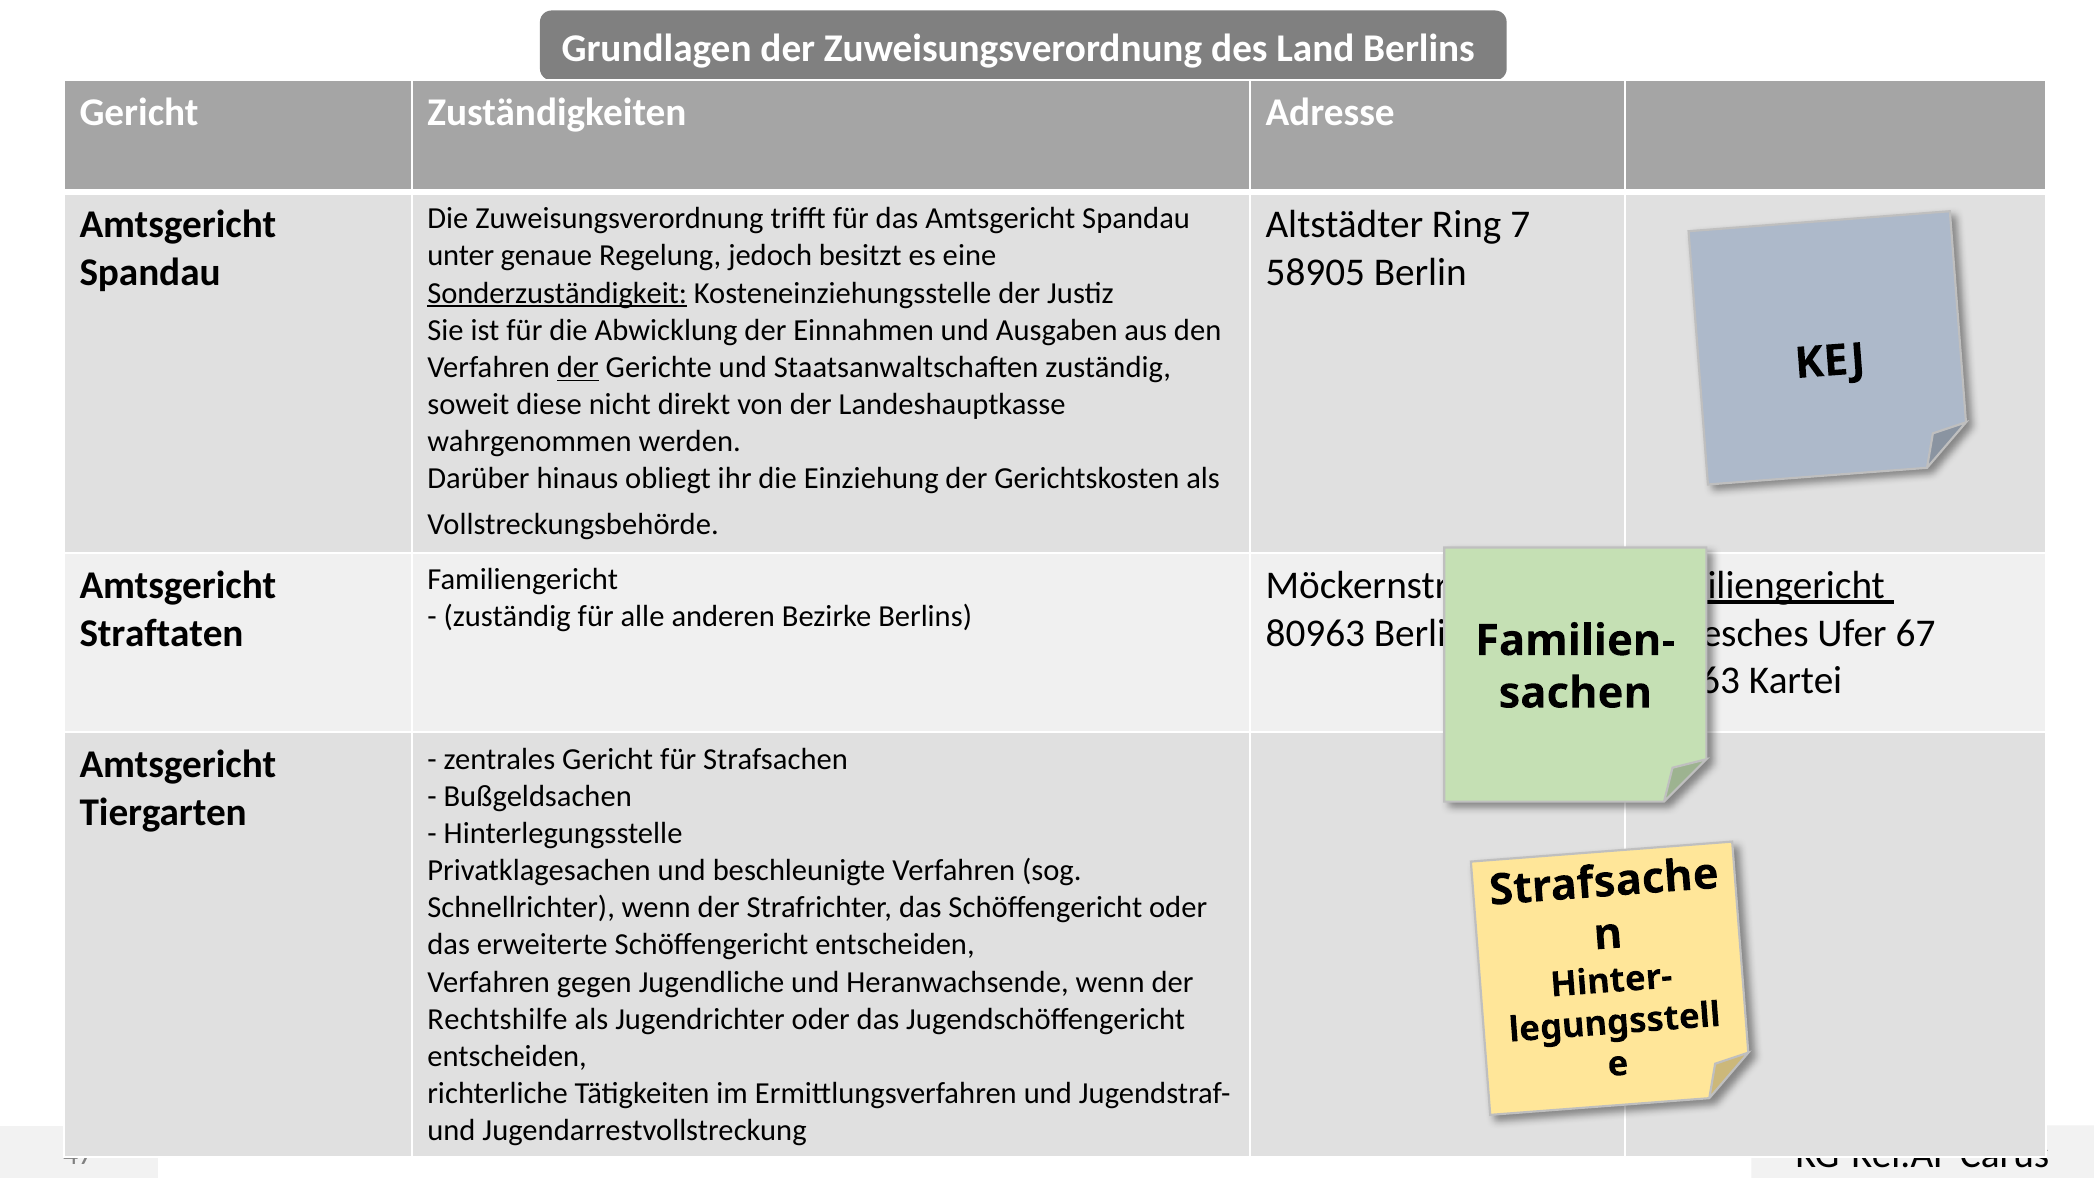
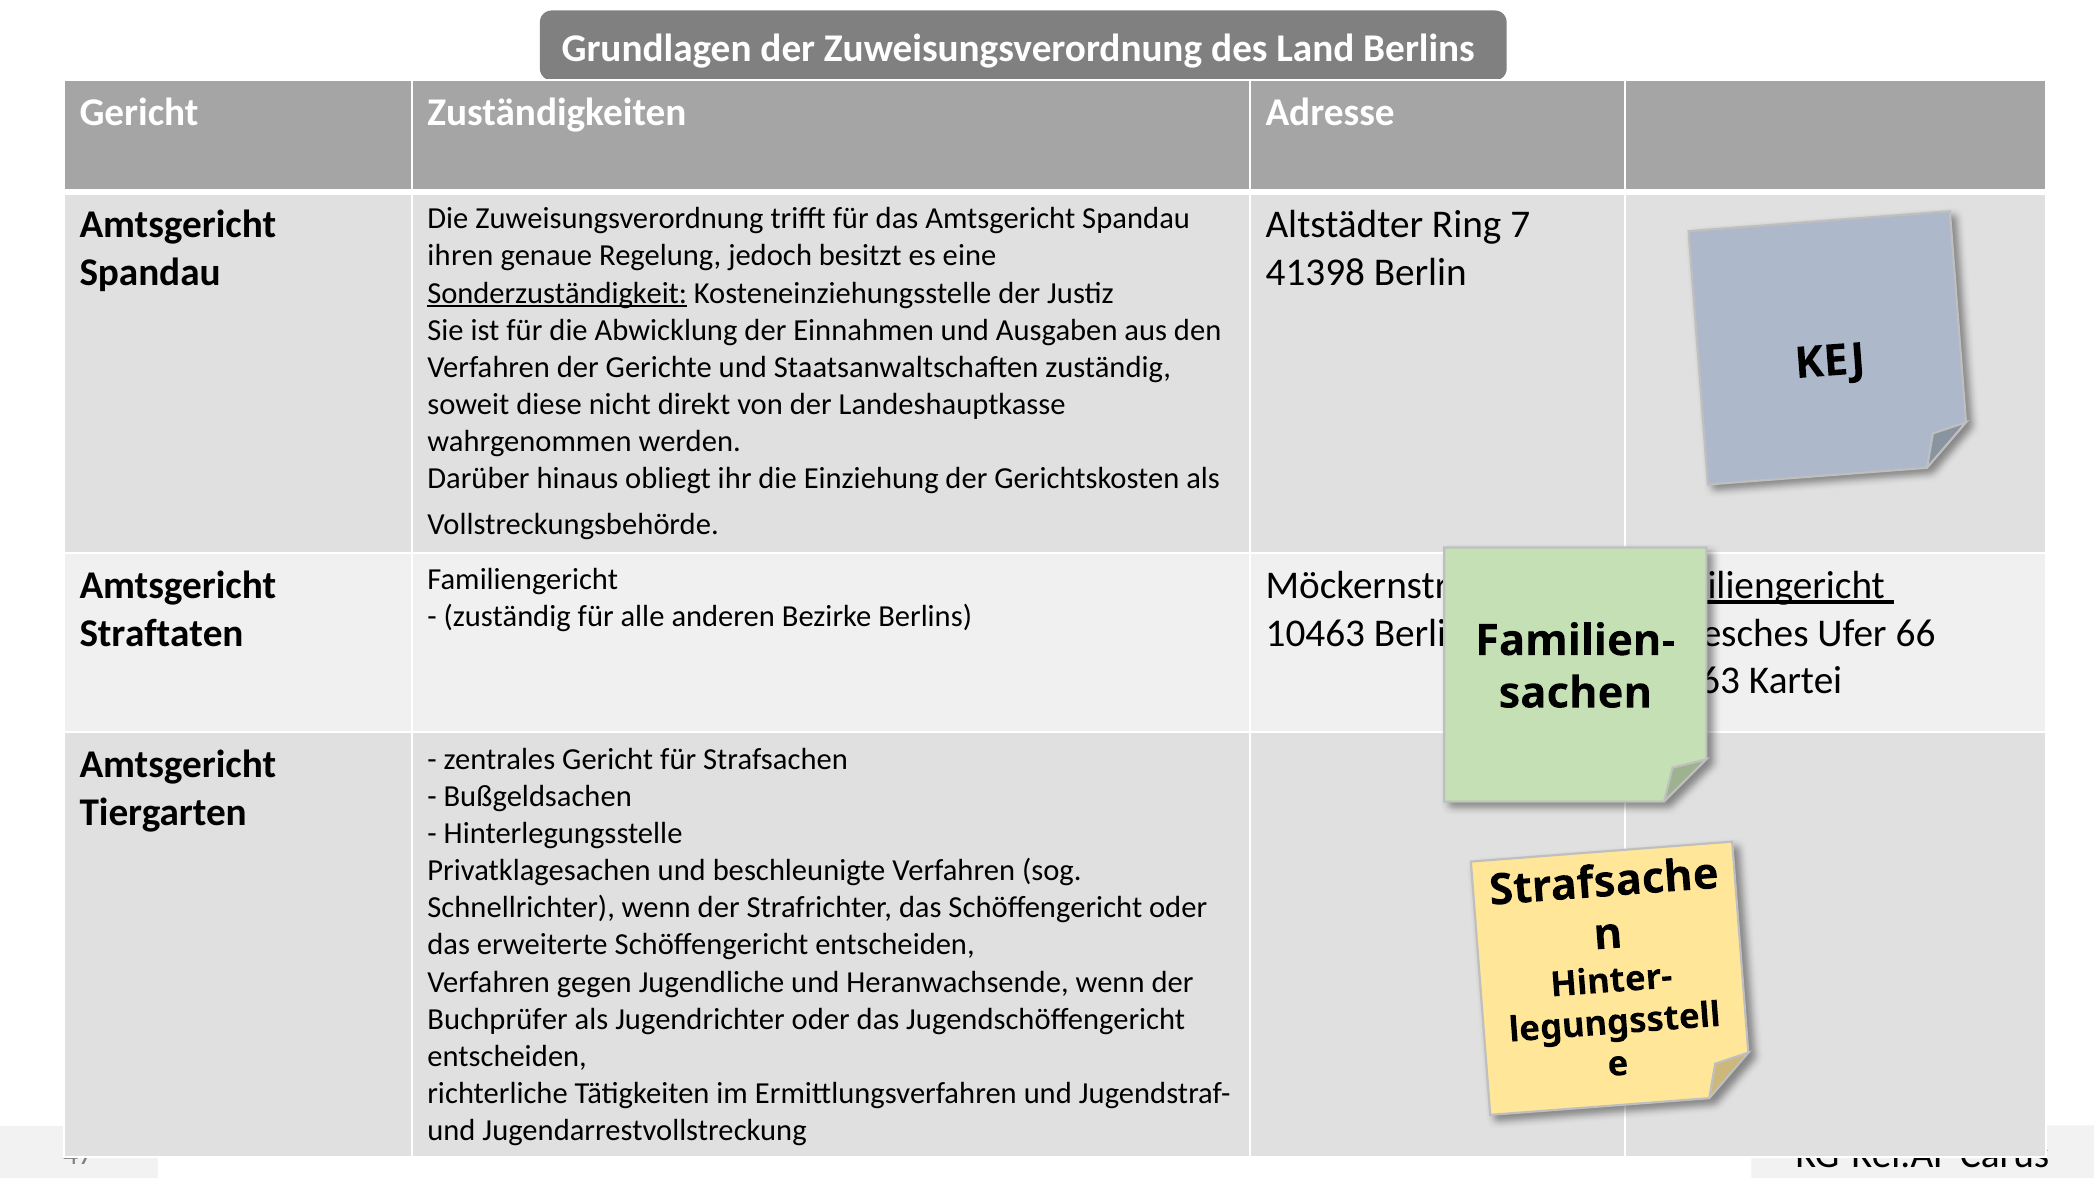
unter: unter -> ihren (460, 256)
58905: 58905 -> 41398 (1315, 272)
der underline: present -> none (578, 367)
80963: 80963 -> 10463 (1315, 633)
67: 67 -> 66 (1916, 633)
Rechtshilfe: Rechtshilfe -> Buchprüfer (498, 1019)
